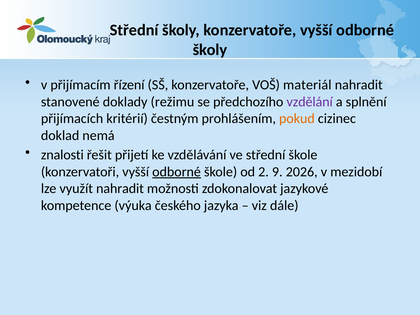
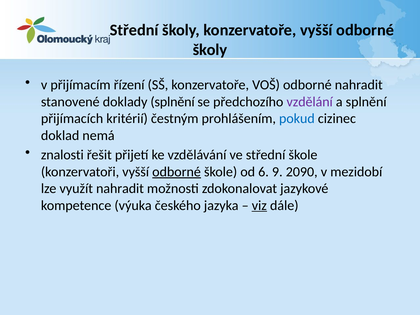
VOŠ materiál: materiál -> odborné (307, 85)
doklady režimu: režimu -> splnění (173, 102)
pokud colour: orange -> blue (297, 119)
2: 2 -> 6 (264, 172)
2026: 2026 -> 2090 (302, 172)
viz underline: none -> present (259, 205)
